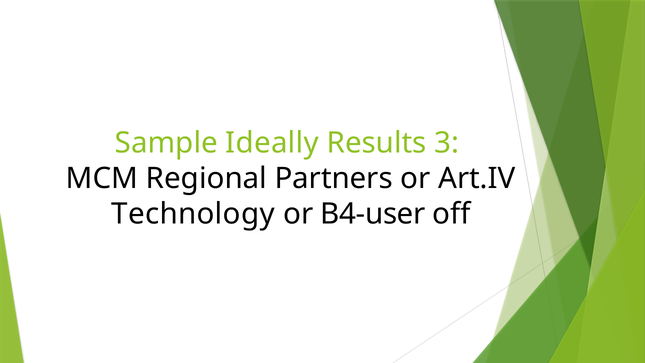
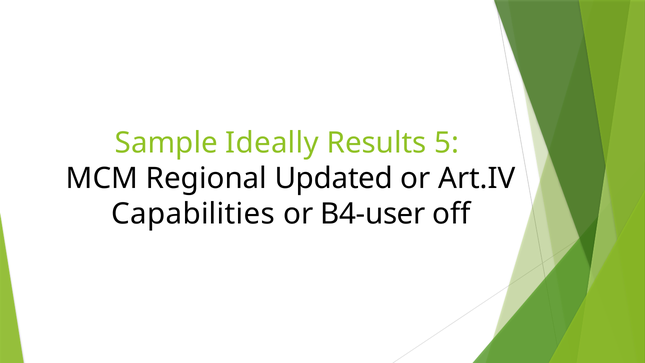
3: 3 -> 5 (447, 143)
Partners: Partners -> Updated (334, 179)
Technology: Technology -> Capabilities (193, 214)
